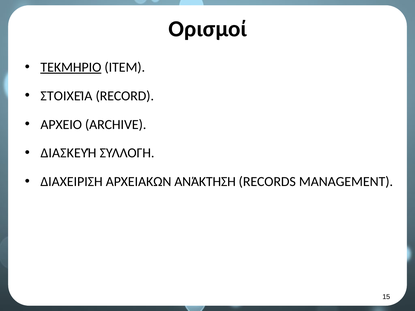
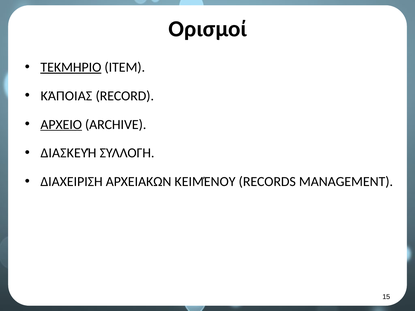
ΣΤΟΙΧΕΊΑ: ΣΤΟΙΧΕΊΑ -> ΚΆΠΟΙΑΣ (66, 96)
ΑΡΧΕΙΟ underline: none -> present (61, 125)
ΑΝΆΚΤΗΣΗ: ΑΝΆΚΤΗΣΗ -> ΚΕΙΜΈΝΟΥ (205, 182)
